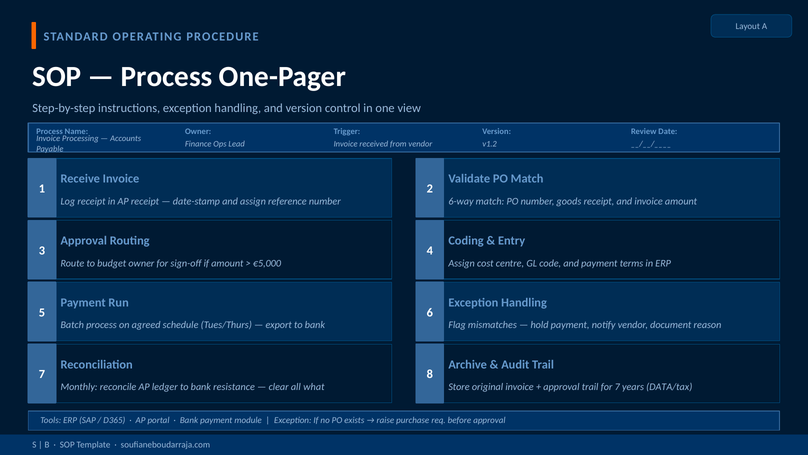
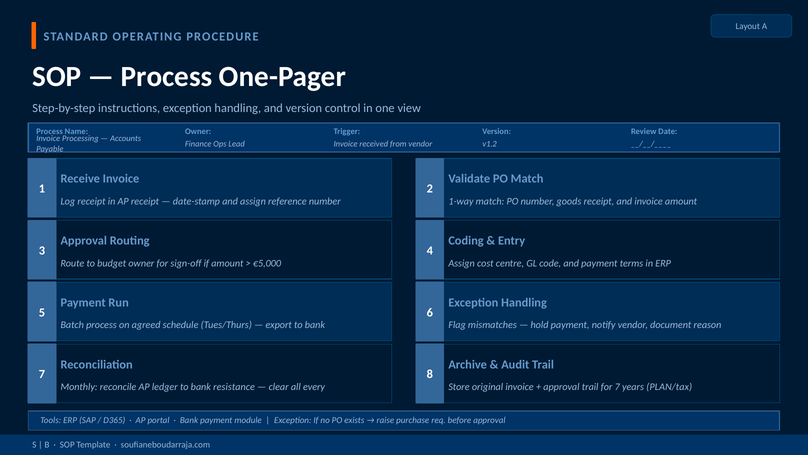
6-way: 6-way -> 1-way (461, 201)
what: what -> every (314, 387)
DATA/tax: DATA/tax -> PLAN/tax (669, 387)
